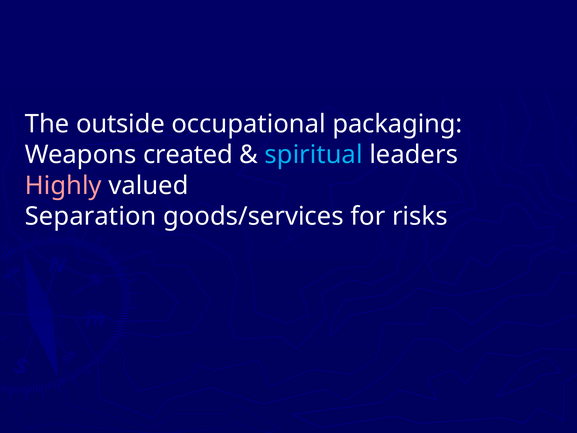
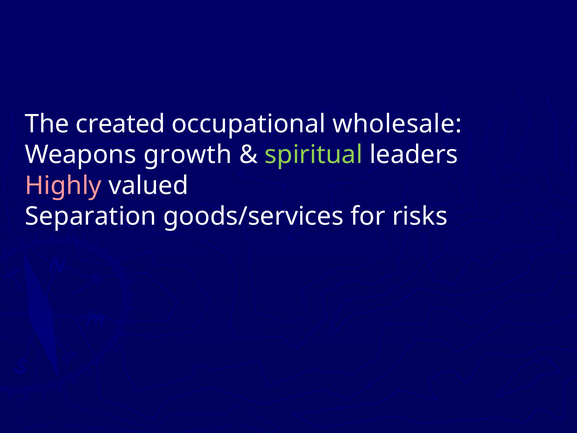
outside: outside -> created (120, 124)
packaging: packaging -> wholesale (397, 124)
created: created -> growth (188, 155)
spiritual colour: light blue -> light green (314, 155)
